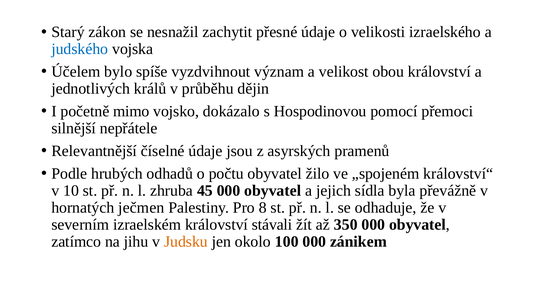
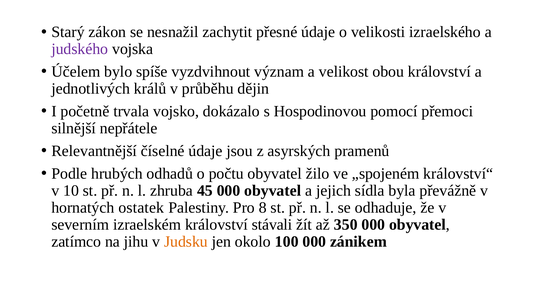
judského colour: blue -> purple (80, 49)
mimo: mimo -> trvala (131, 111)
ječmen: ječmen -> ostatek (141, 208)
